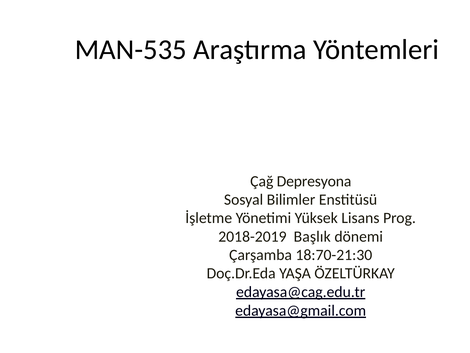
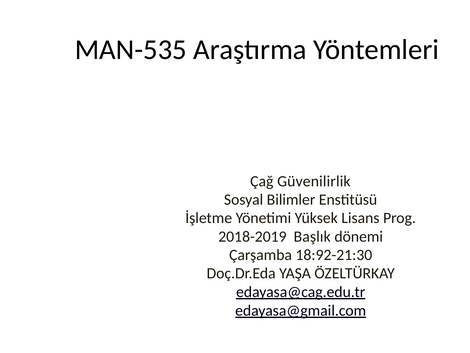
Depresyona: Depresyona -> Güvenilirlik (314, 181)
18:70-21:30: 18:70-21:30 -> 18:92-21:30 (334, 255)
